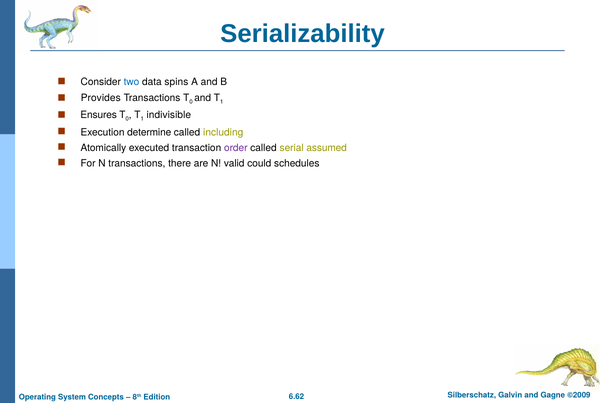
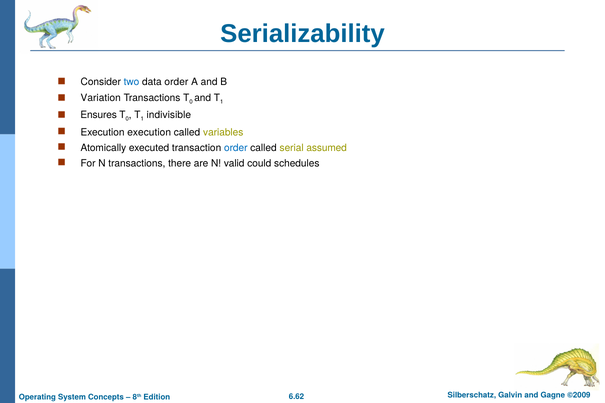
data spins: spins -> order (176, 82)
Provides: Provides -> Variation (101, 98)
Execution determine: determine -> execution (149, 132)
including: including -> variables (223, 132)
order colour: purple -> blue (236, 148)
